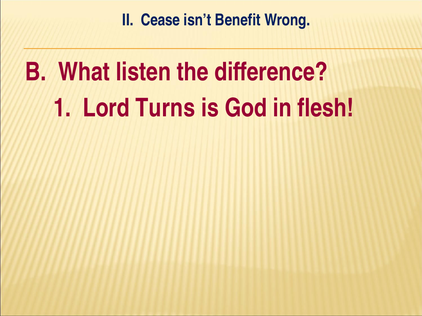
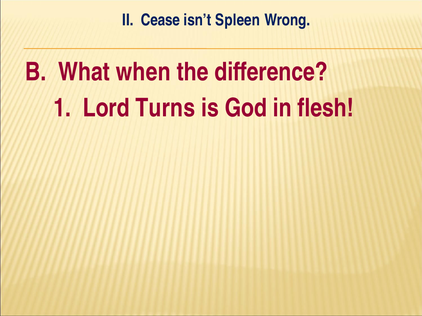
Benefit: Benefit -> Spleen (238, 20)
listen: listen -> when (143, 72)
